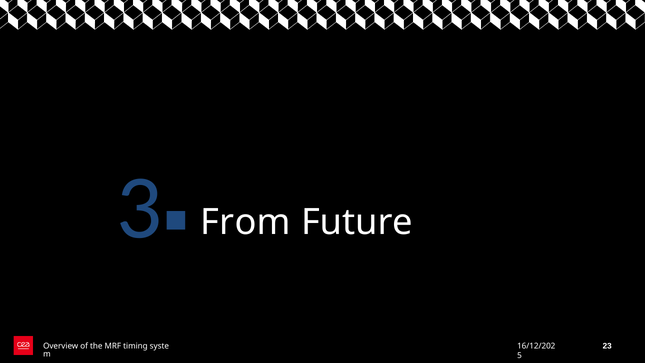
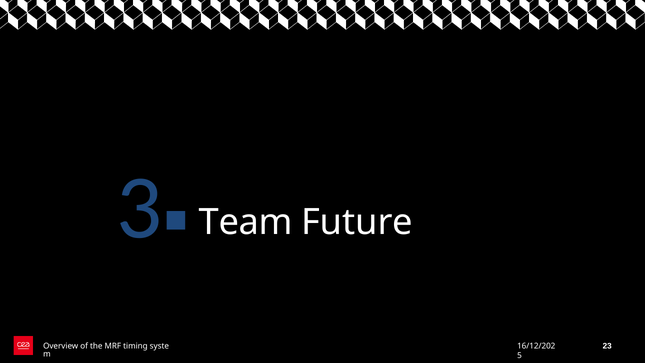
From: From -> Team (246, 222)
